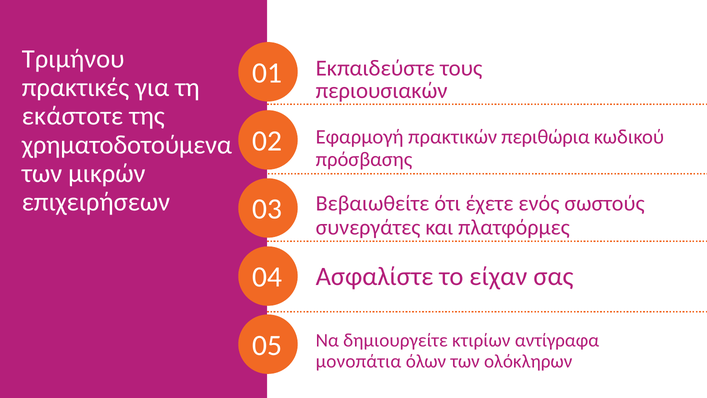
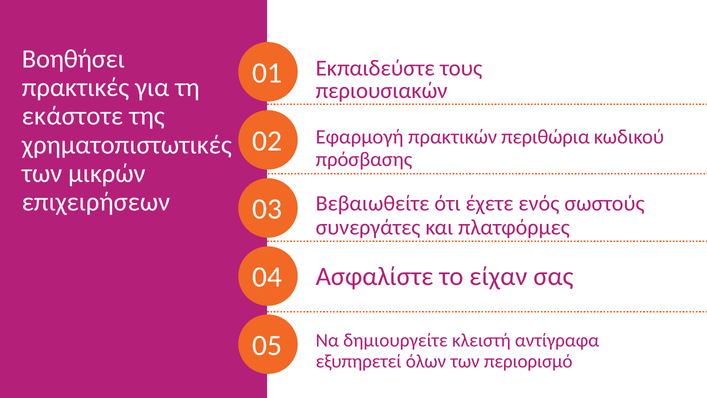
Τριμήνου: Τριμήνου -> Βοηθήσει (73, 59)
χρηματοδοτούμενα: χρηματοδοτούμενα -> χρηματοπιστωτικές (127, 145)
κτιρίων: κτιρίων -> κλειστή (481, 340)
μονοπάτια: μονοπάτια -> εξυπηρετεί (359, 361)
ολόκληρων: ολόκληρων -> περιορισμό (528, 361)
